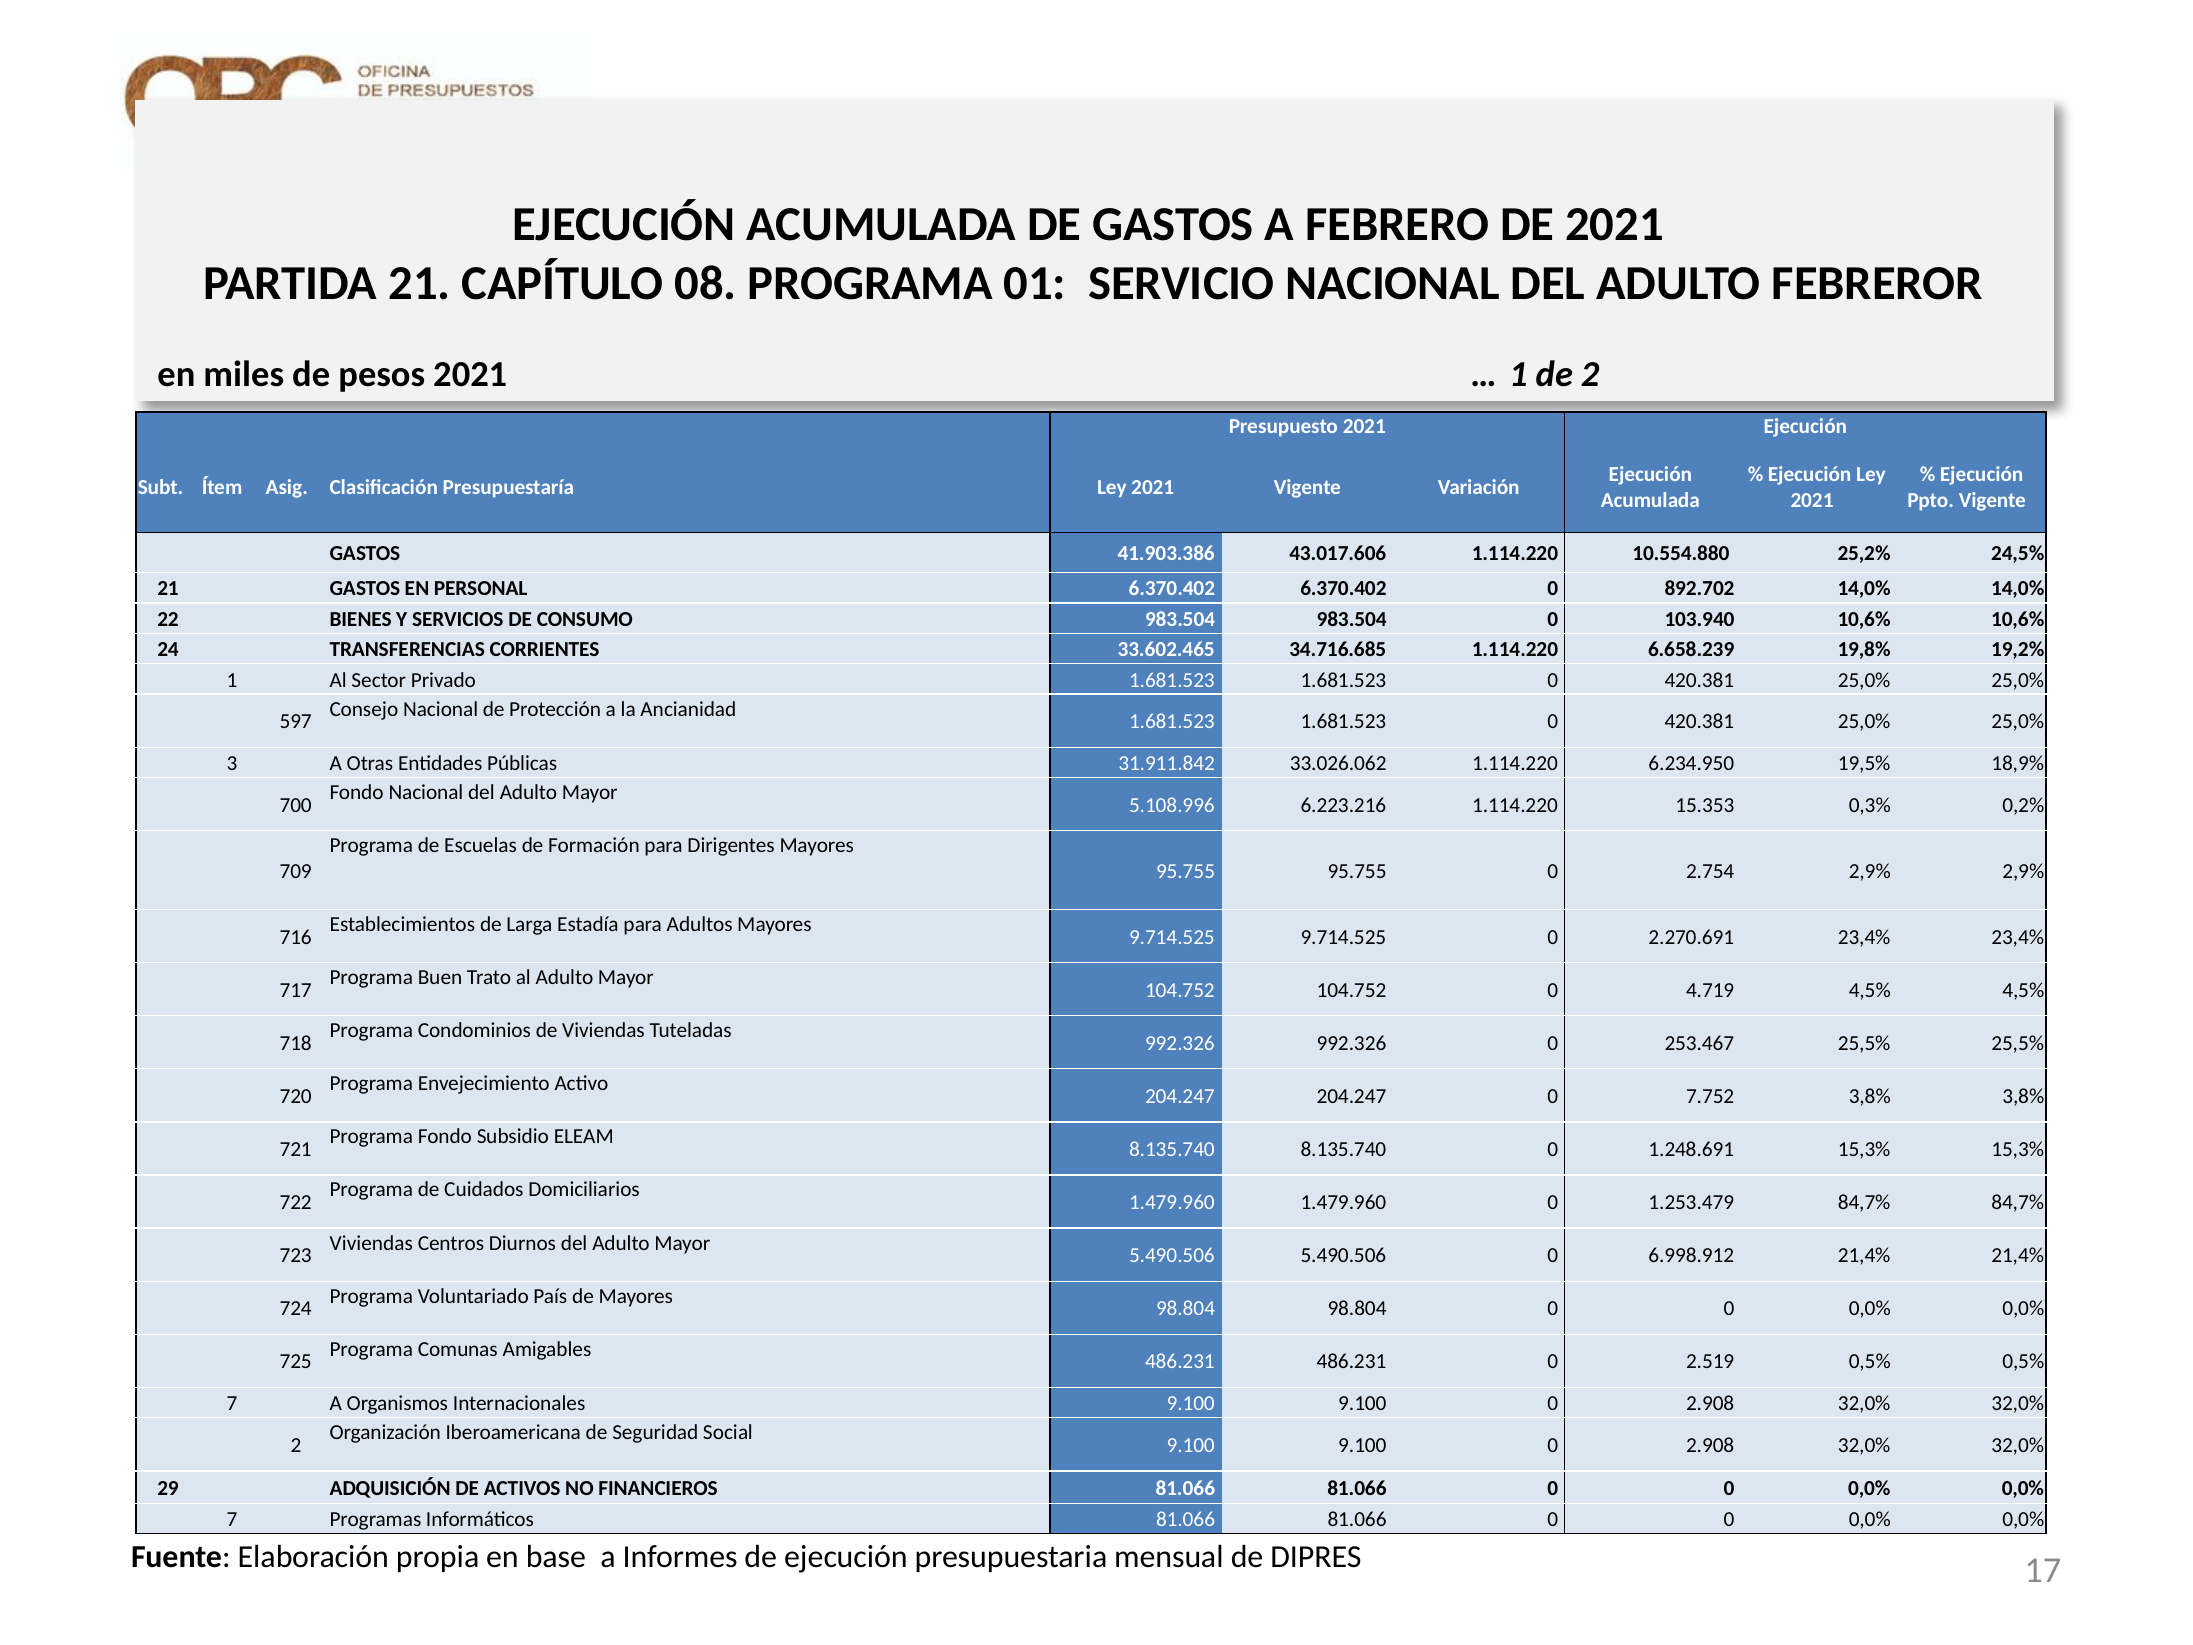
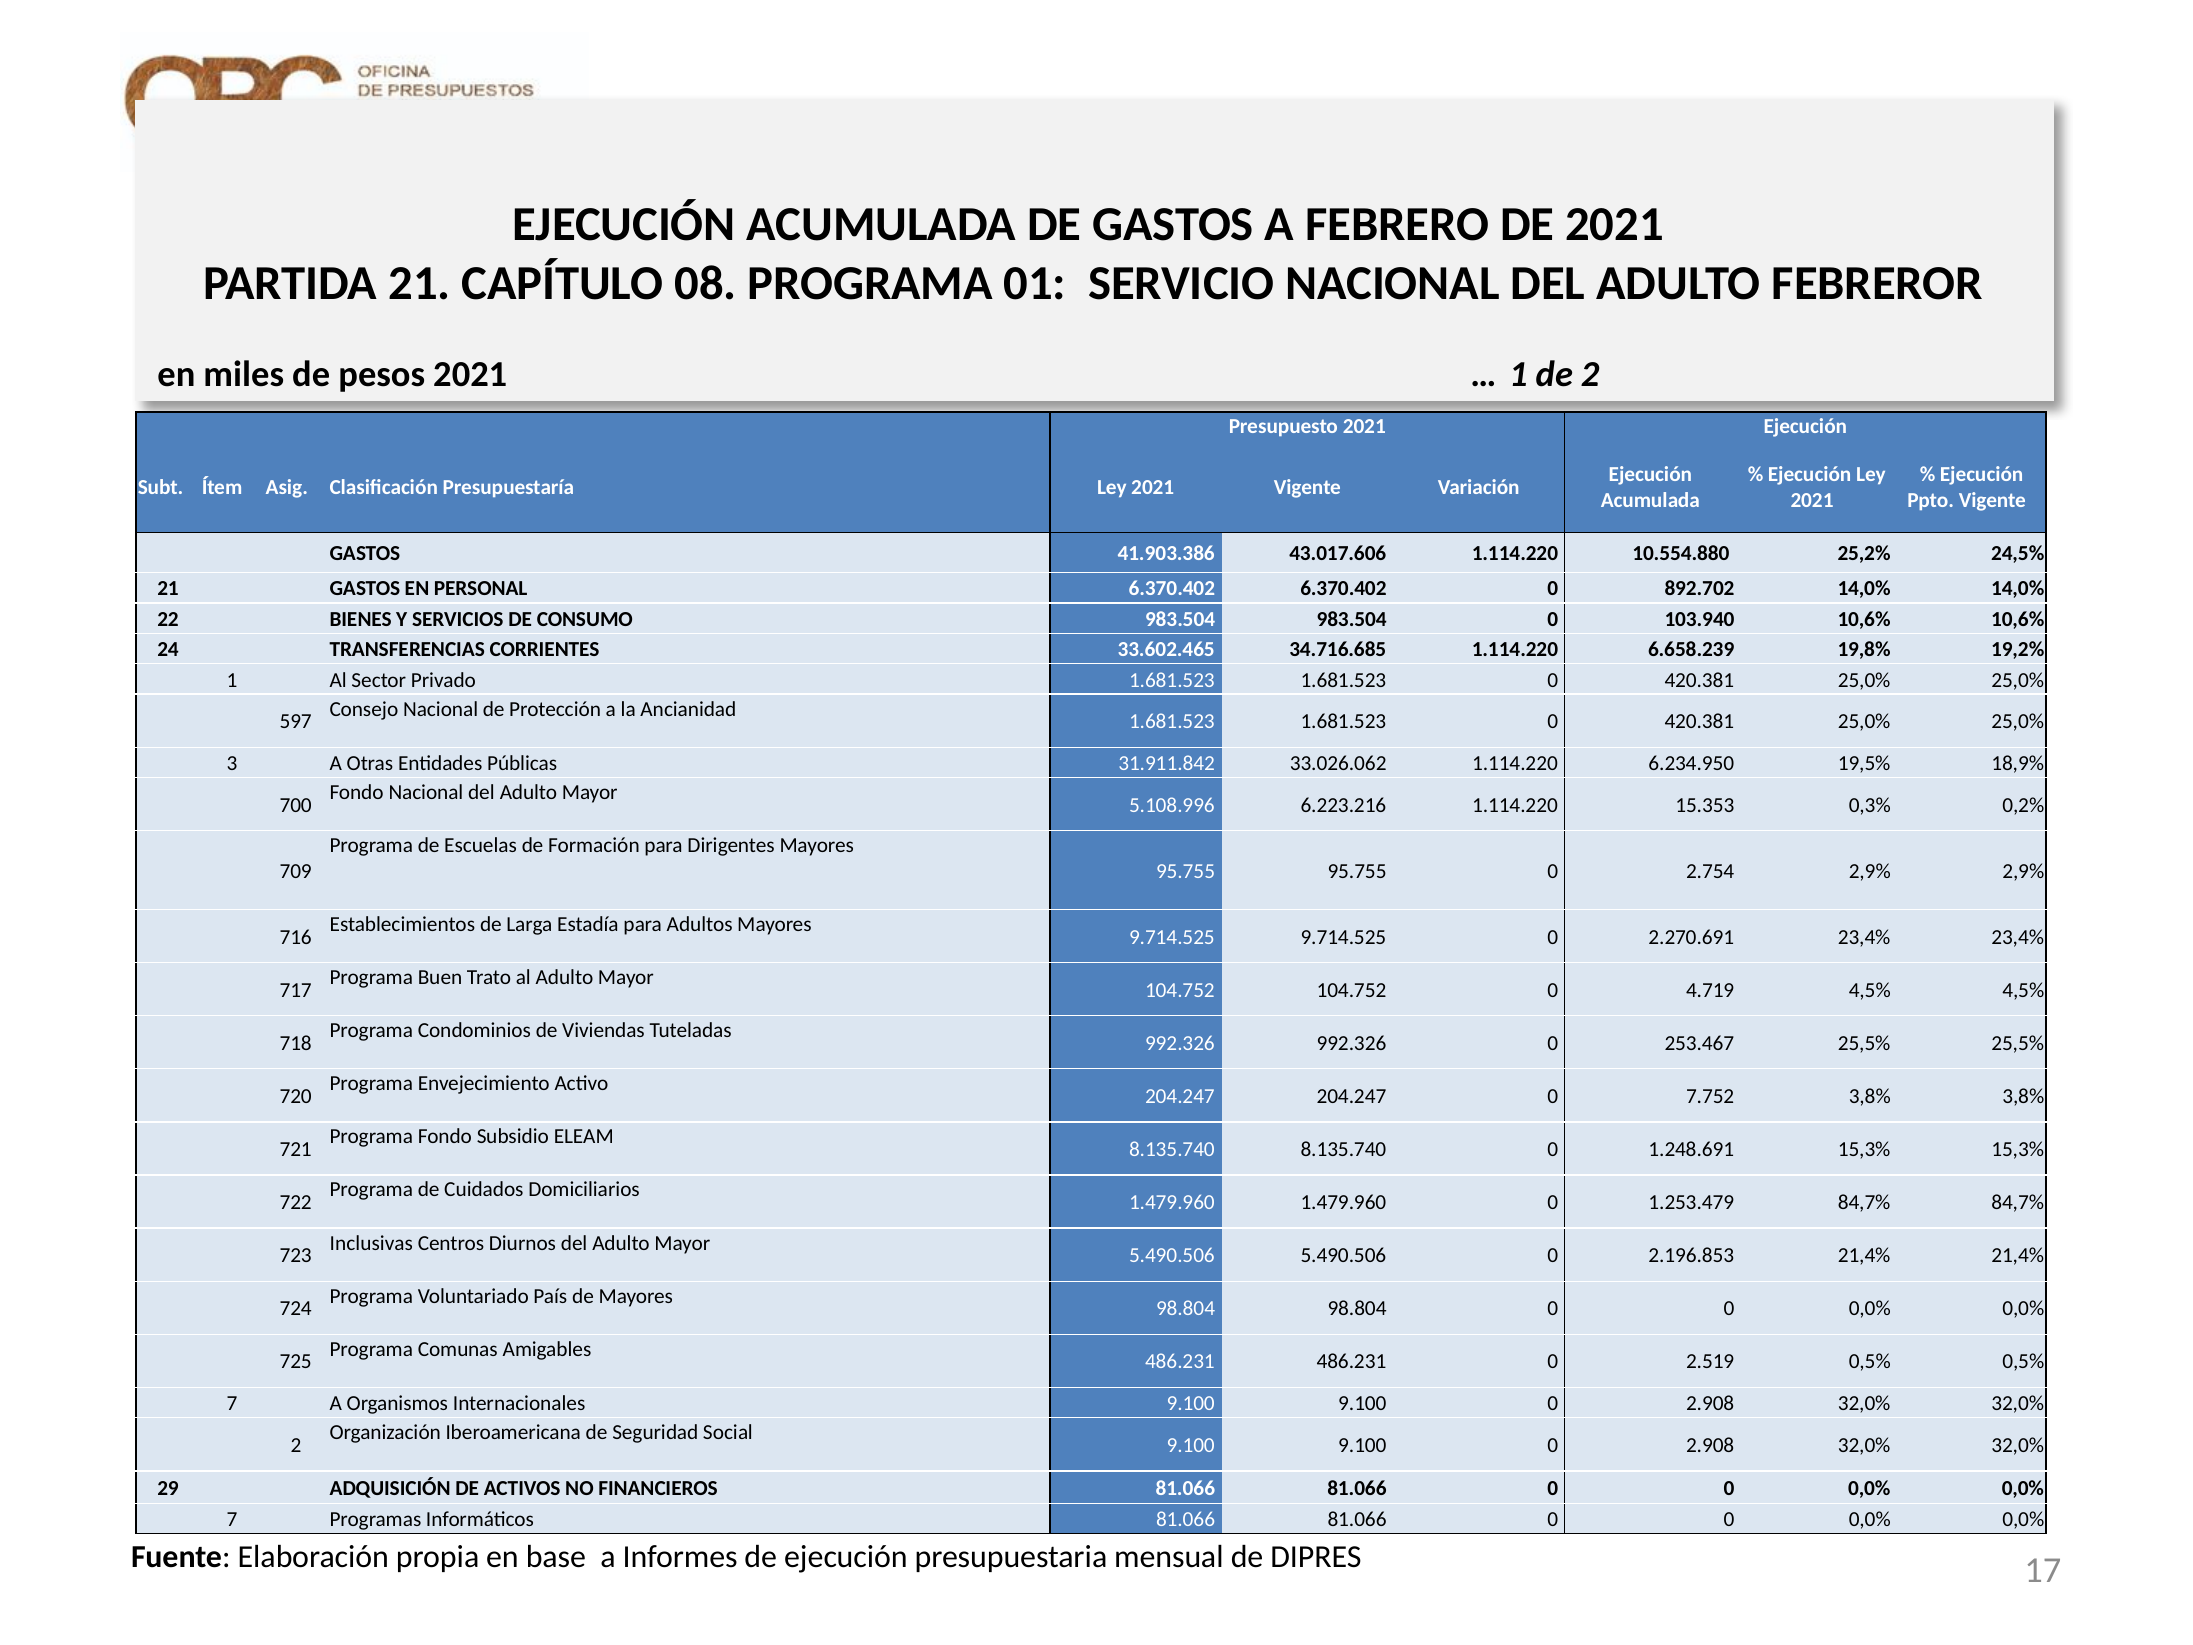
Viviendas: Viviendas -> Inclusivas (371, 1243)
6.998.912: 6.998.912 -> 2.196.853 (1691, 1255)
